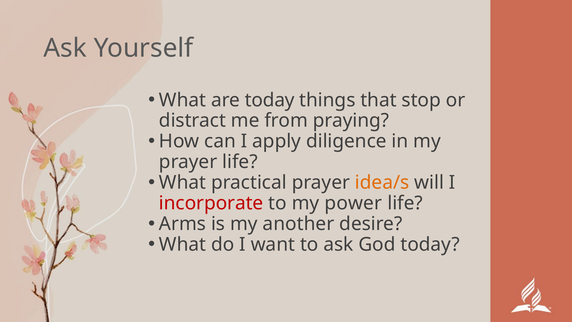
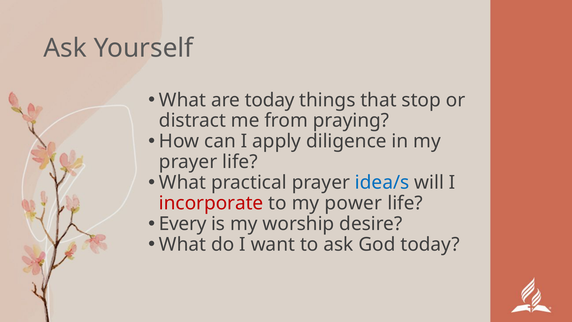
idea/s colour: orange -> blue (382, 182)
Arms: Arms -> Every (183, 224)
another: another -> worship (298, 224)
